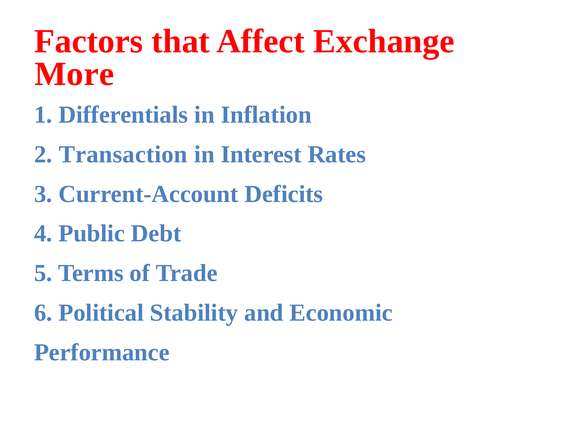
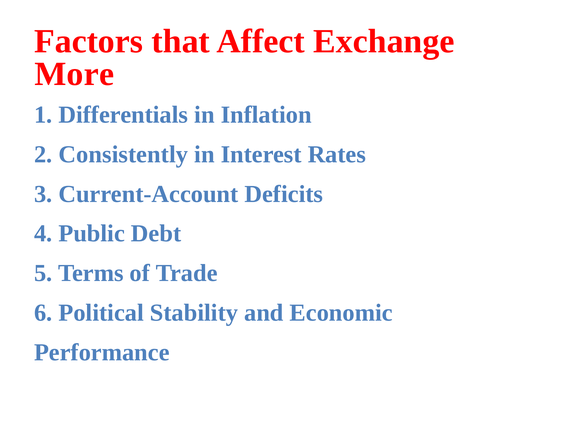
Transaction: Transaction -> Consistently (123, 154)
